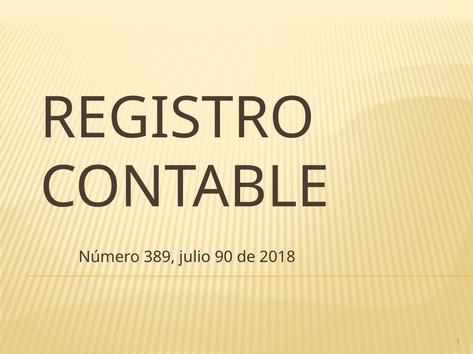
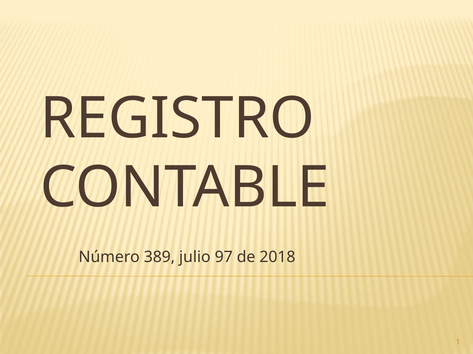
90: 90 -> 97 (224, 258)
